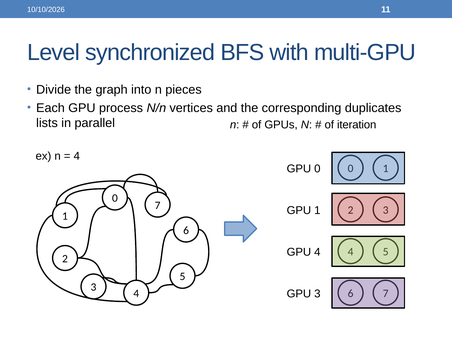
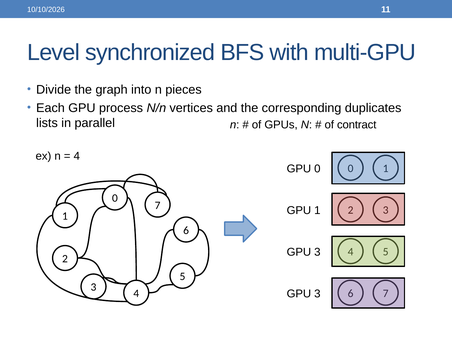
iteration: iteration -> contract (357, 125)
4: 4 -> 3 (317, 252)
